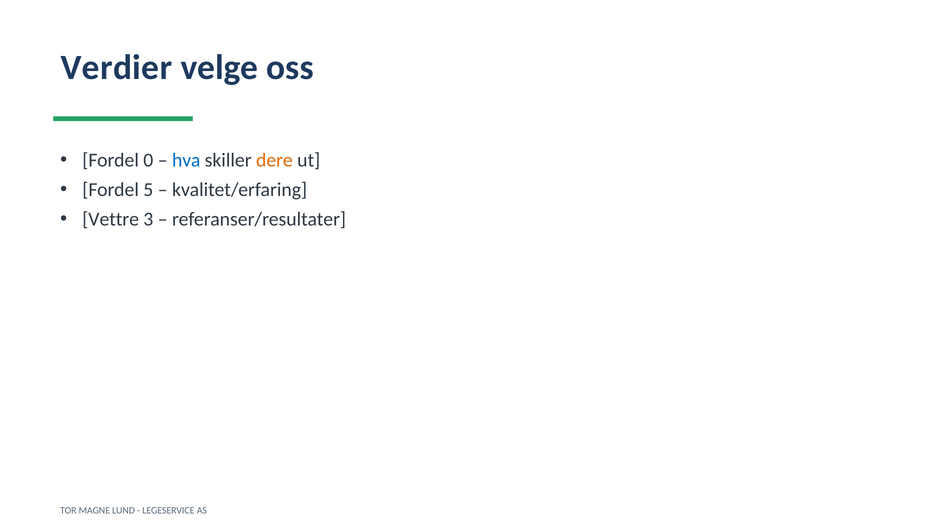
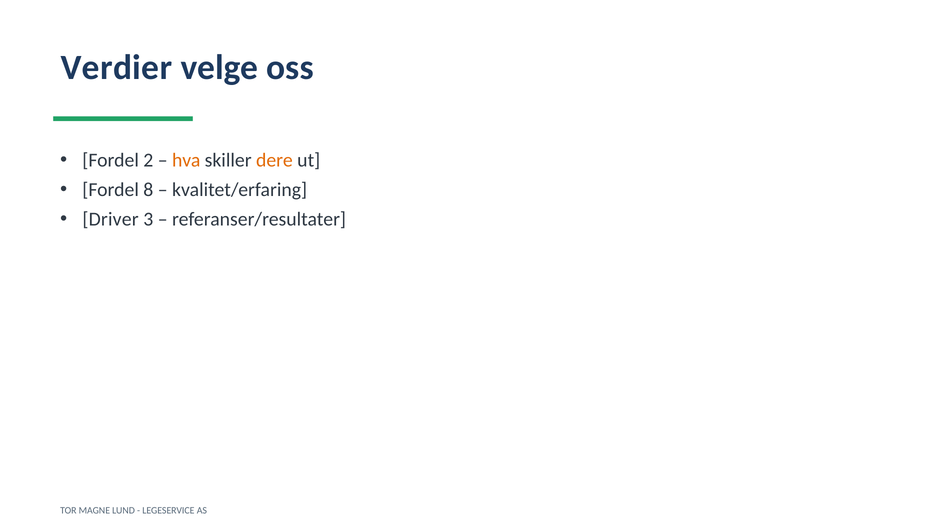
0: 0 -> 2 (148, 160)
hva colour: blue -> orange (186, 160)
5: 5 -> 8 (148, 190)
Vettre: Vettre -> Driver (111, 219)
